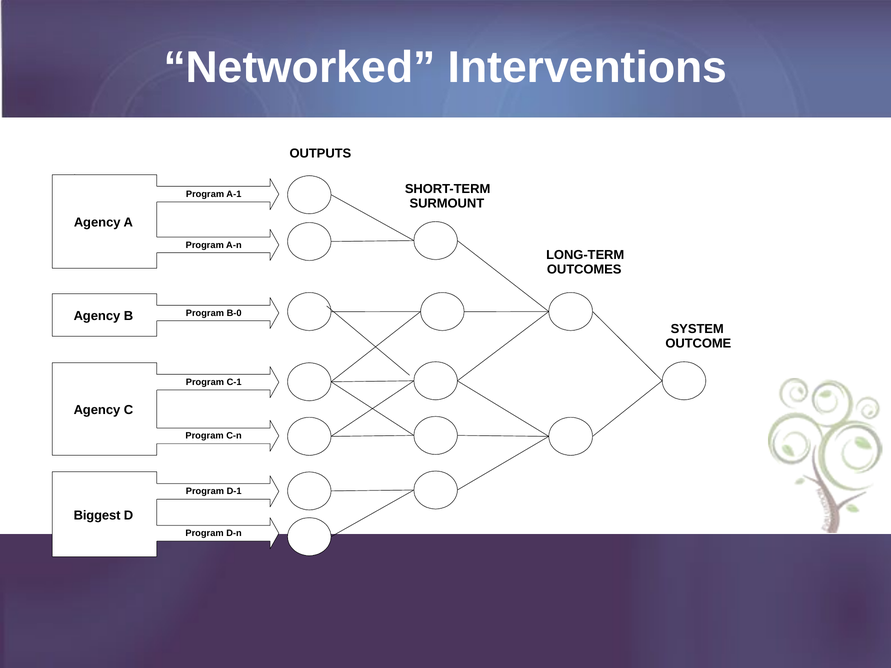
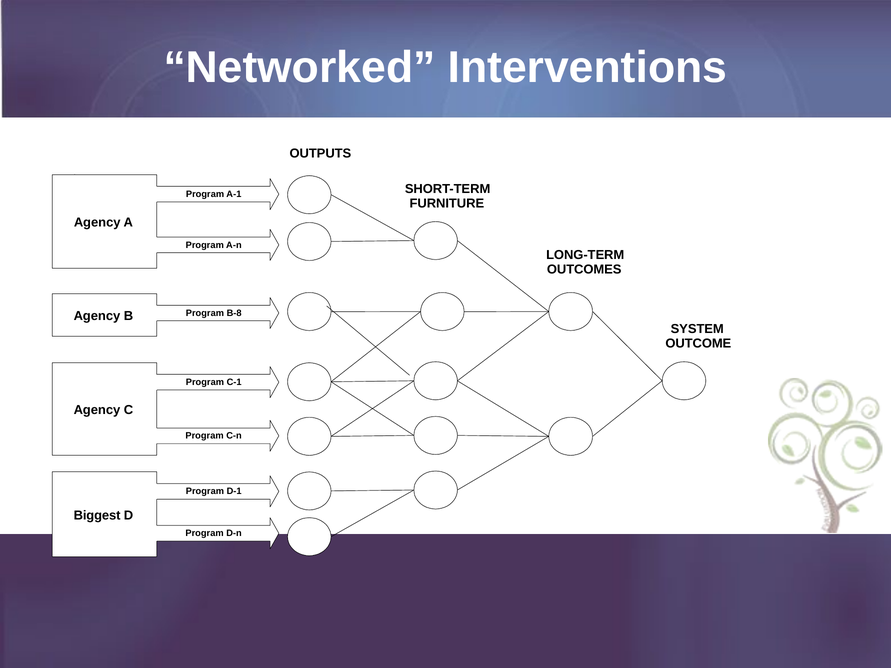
SURMOUNT: SURMOUNT -> FURNITURE (447, 203)
B-0: B-0 -> B-8 (234, 313)
